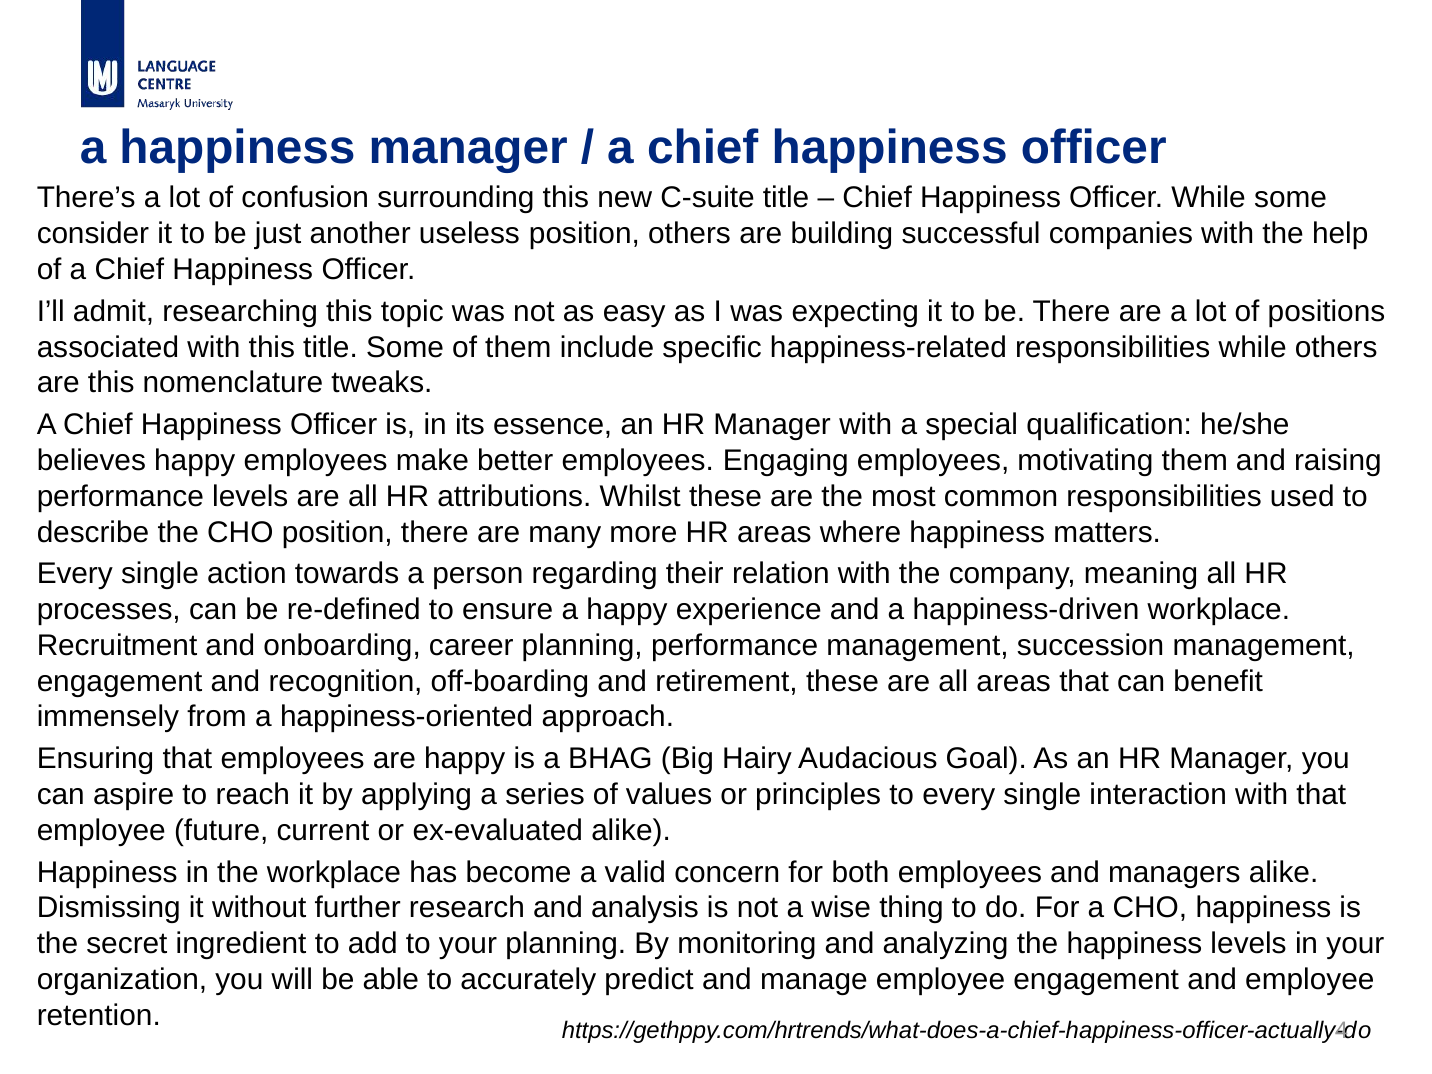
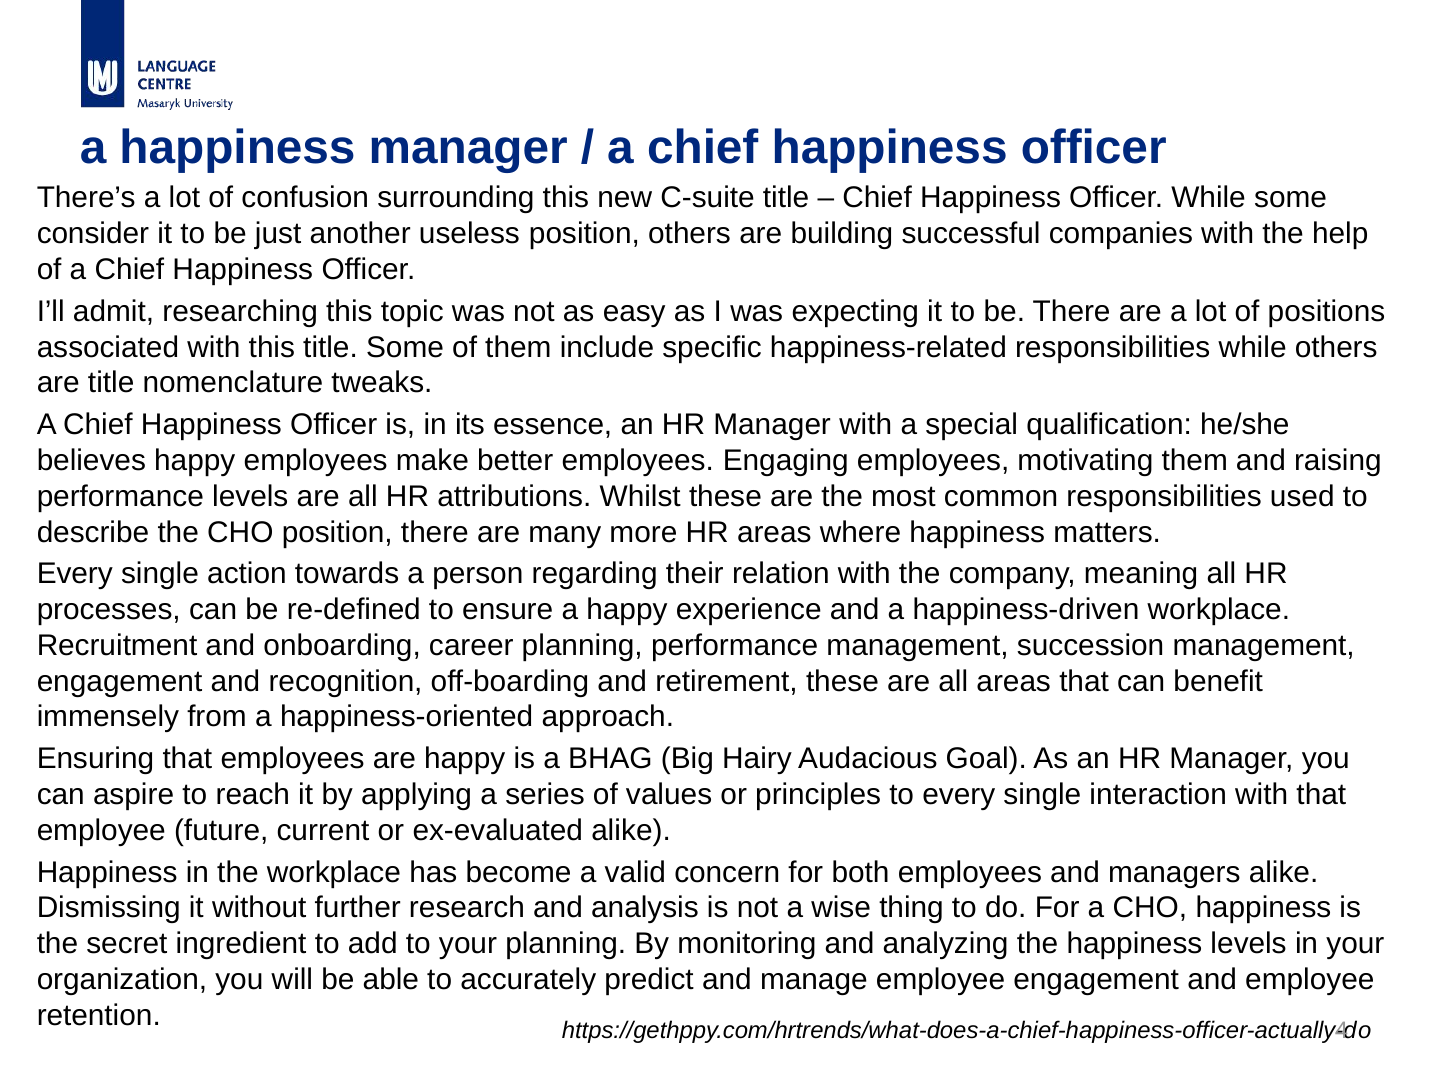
are this: this -> title (111, 383)
